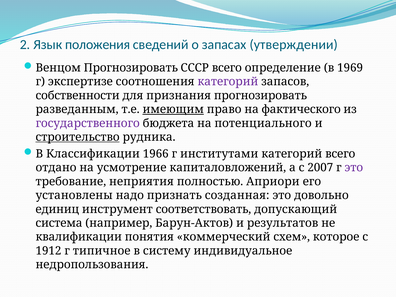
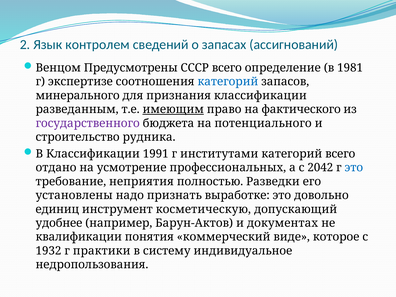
положения: положения -> контролем (98, 45)
утверждении: утверждении -> ассигнований (294, 45)
Венцом Прогнозировать: Прогнозировать -> Предусмотрены (131, 68)
1969: 1969 -> 1981 (350, 68)
категорий colour: purple -> blue (228, 82)
собственности: собственности -> минерального (78, 95)
признания прогнозировать: прогнозировать -> классификации (260, 95)
строительство underline: present -> none (78, 137)
1966: 1966 -> 1991 (156, 154)
капиталовложений: капиталовложений -> профессиональных (228, 168)
2007: 2007 -> 2042 (320, 168)
это colour: purple -> blue (354, 168)
Априори: Априори -> Разведки (273, 181)
созданная: созданная -> выработке (237, 195)
соответствовать: соответствовать -> косметическую (203, 209)
система: система -> удобнее (59, 223)
результатов: результатов -> документах (283, 223)
схем: схем -> виде (292, 237)
1912: 1912 -> 1932 (48, 251)
типичное: типичное -> практики (102, 251)
